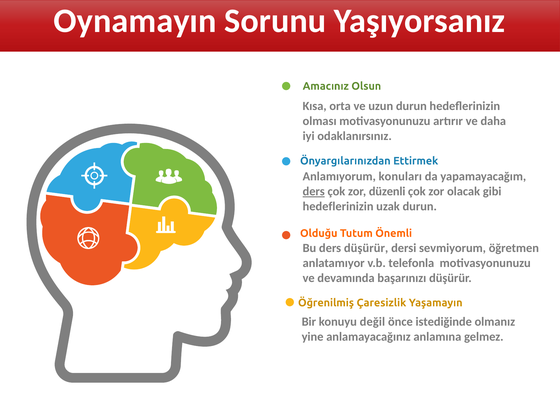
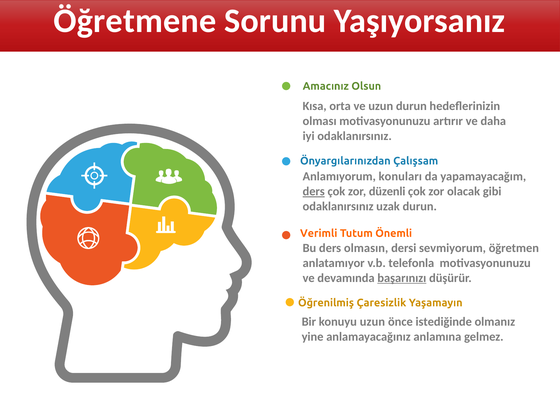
Oynamayın: Oynamayın -> Öğretmene (135, 21)
Ettirmek: Ettirmek -> Çalışsam (416, 161)
hedeflerinizin: hedeflerinizin -> odaklanırsınız (338, 206)
Olduğu: Olduğu -> Verimli (319, 233)
ders düşürür: düşürür -> olmasın (366, 248)
başarınızı underline: none -> present (402, 278)
konuyu değil: değil -> uzun (372, 322)
